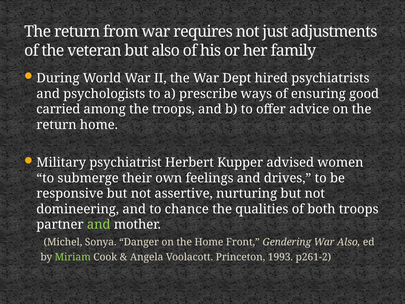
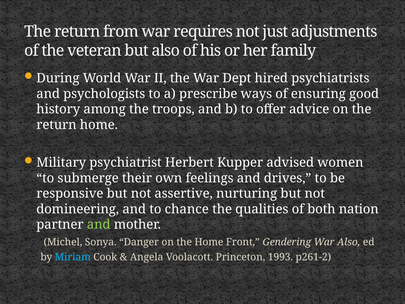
carried: carried -> history (58, 109)
both troops: troops -> nation (359, 209)
Miriam colour: light green -> light blue (73, 257)
